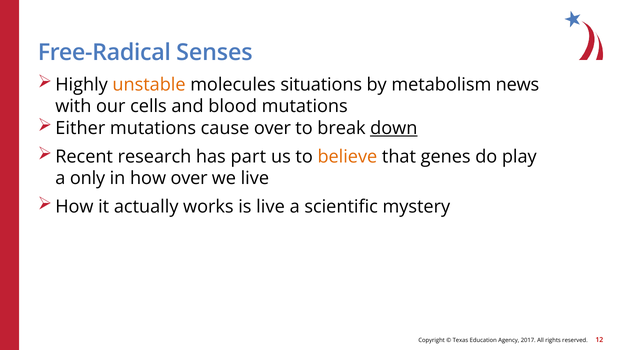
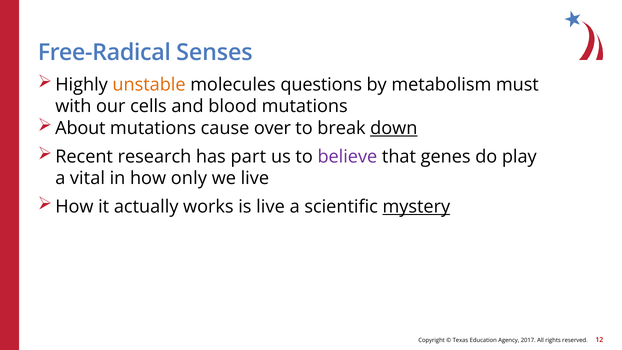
situations: situations -> questions (321, 85)
news: news -> must (517, 85)
Either: Either -> About (80, 128)
believe colour: orange -> purple (347, 156)
only: only -> vital (87, 178)
how over: over -> only (189, 178)
mystery underline: none -> present (416, 207)
